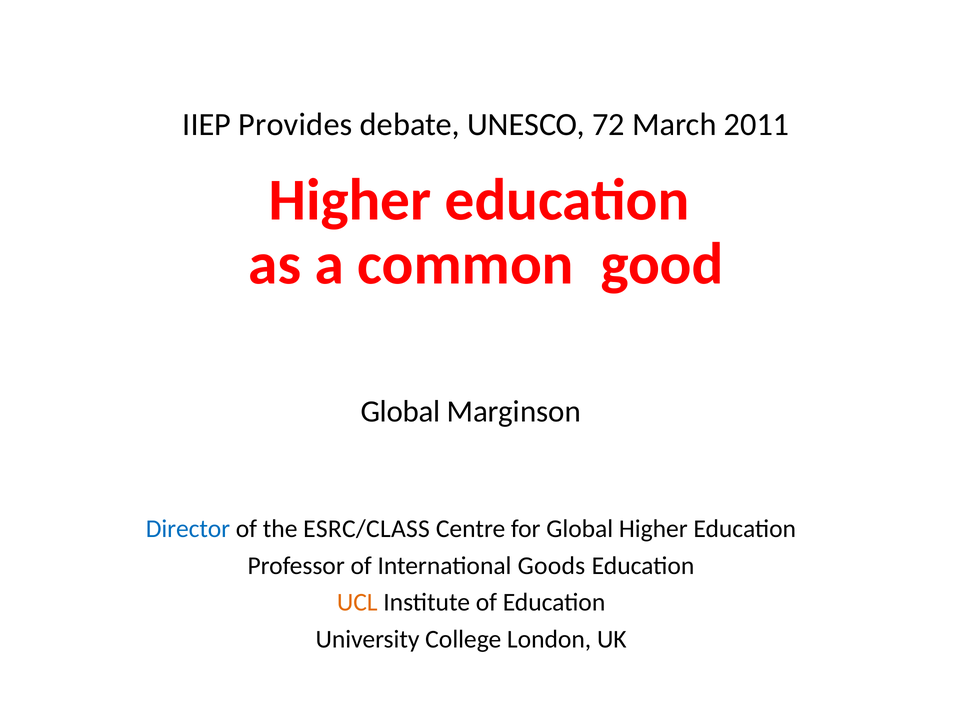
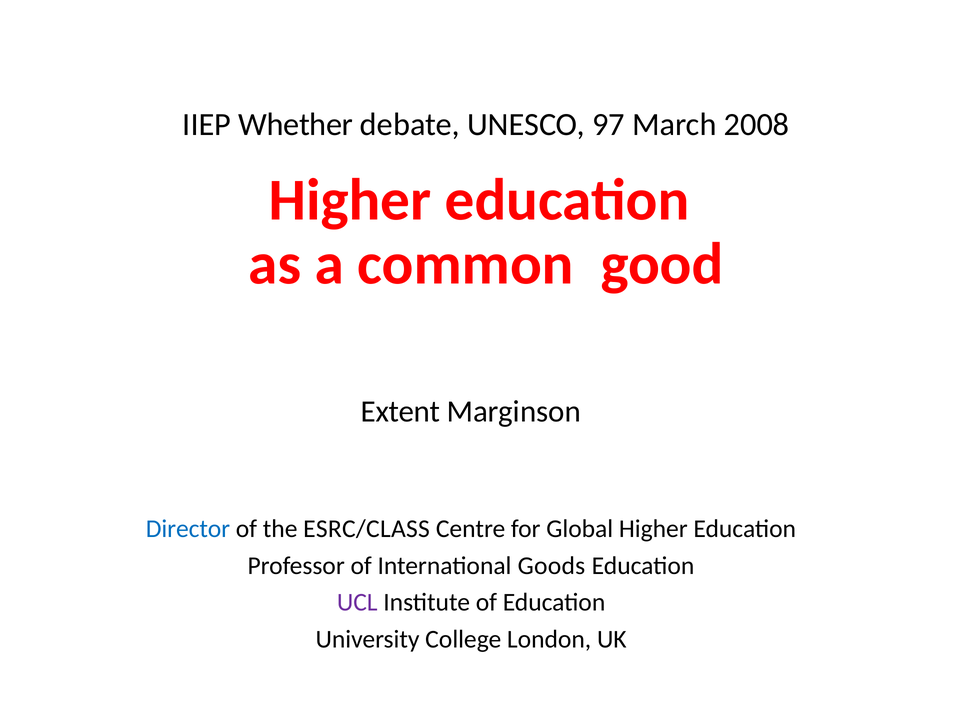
Provides: Provides -> Whether (296, 124)
72: 72 -> 97 (608, 124)
2011: 2011 -> 2008 (757, 124)
Global: Global -> Extent (400, 411)
UCL colour: orange -> purple (357, 602)
